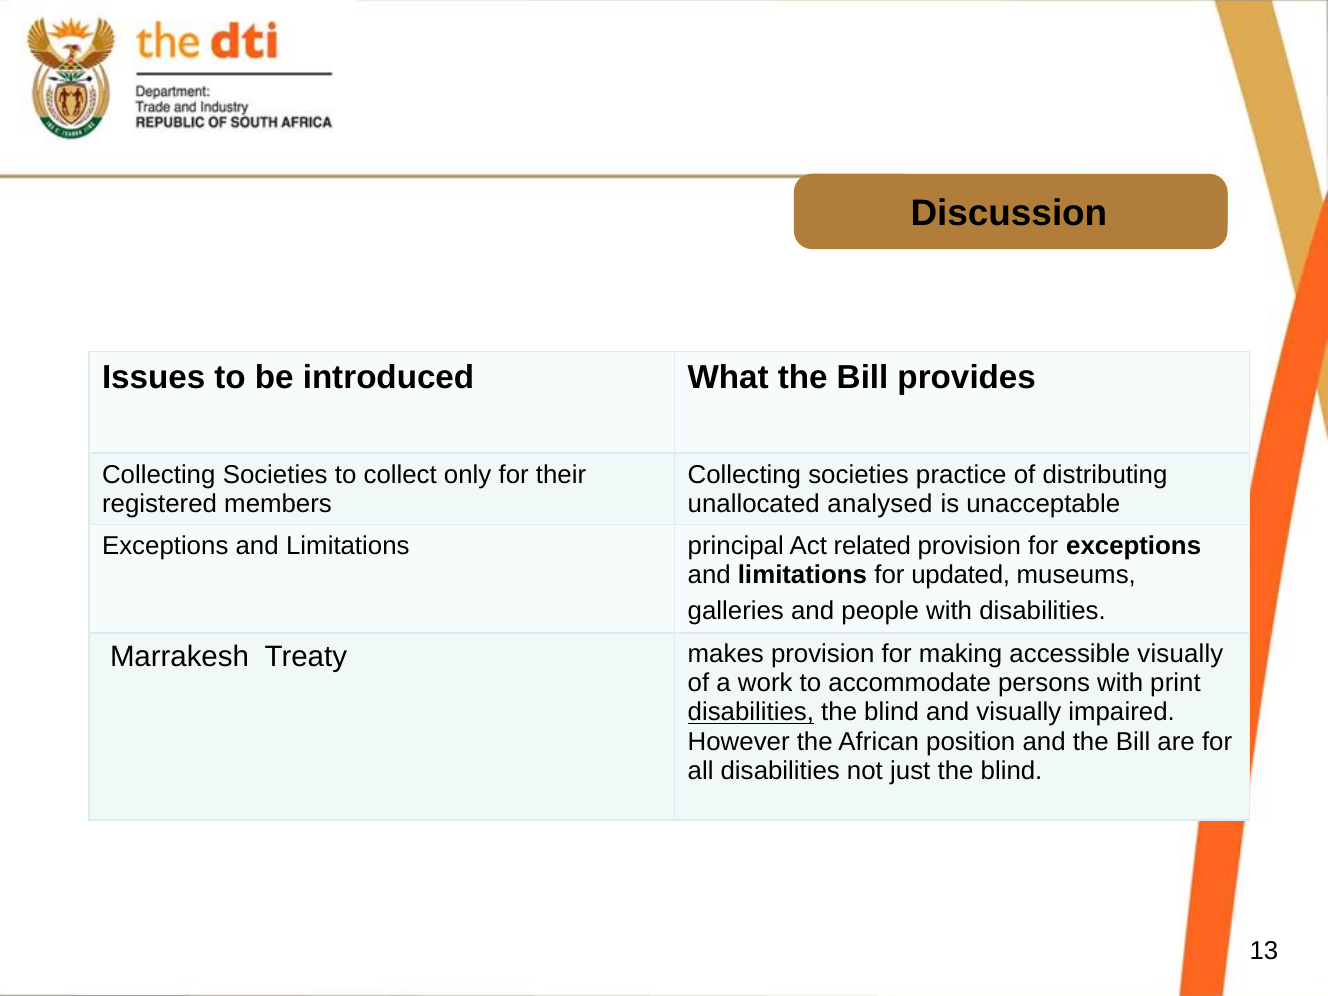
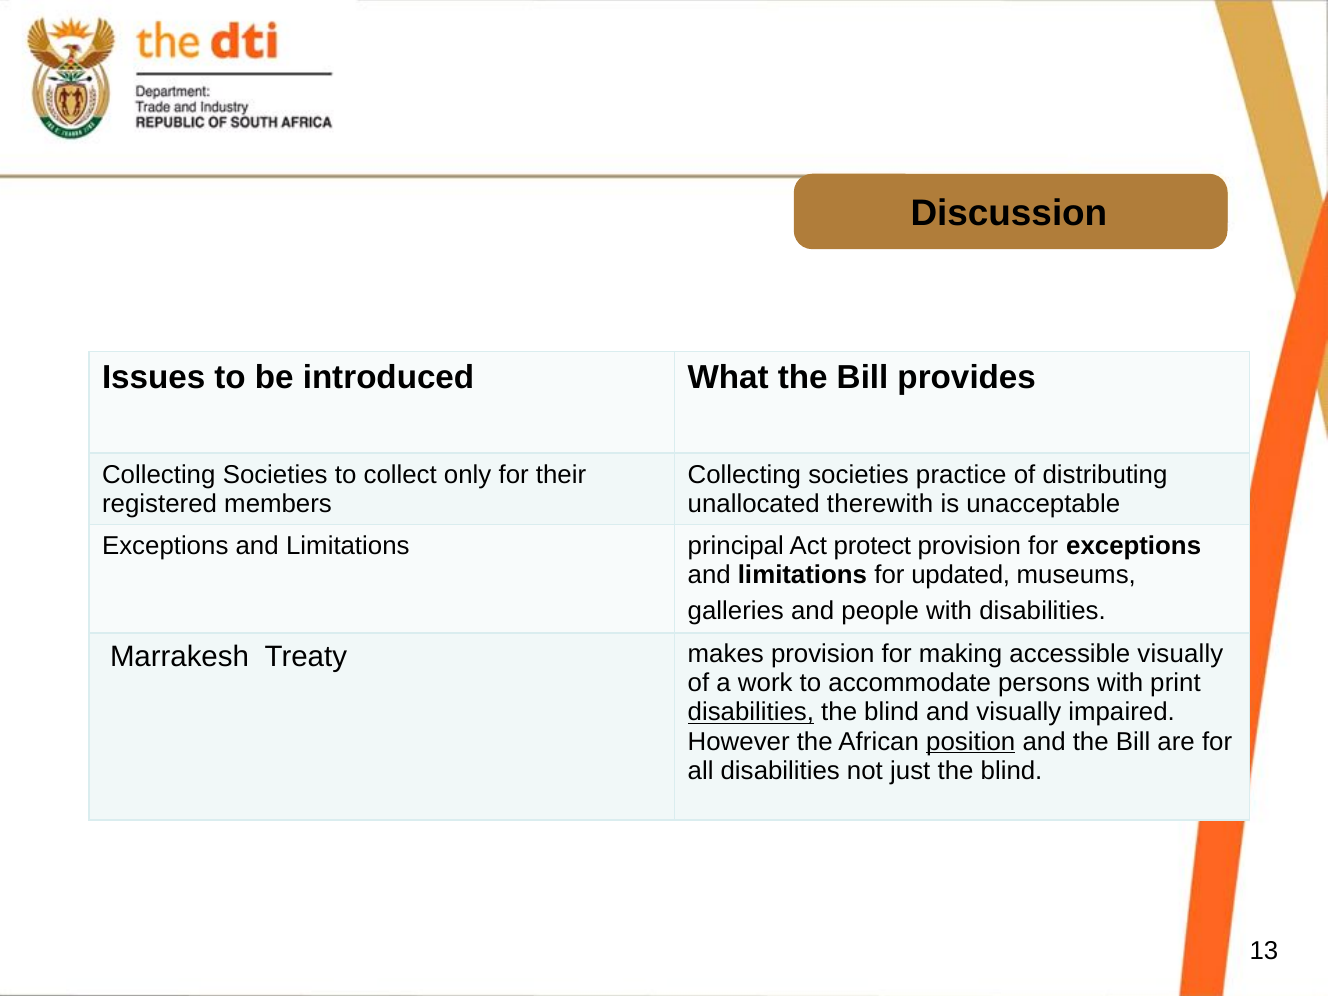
analysed: analysed -> therewith (880, 504)
related: related -> protect (872, 546)
position underline: none -> present (971, 741)
